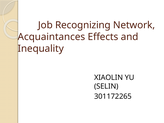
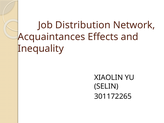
Recognizing: Recognizing -> Distribution (83, 25)
